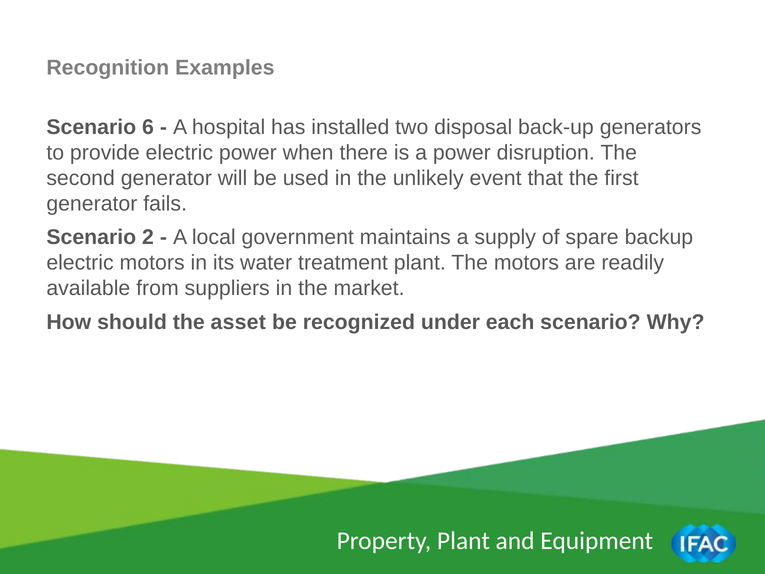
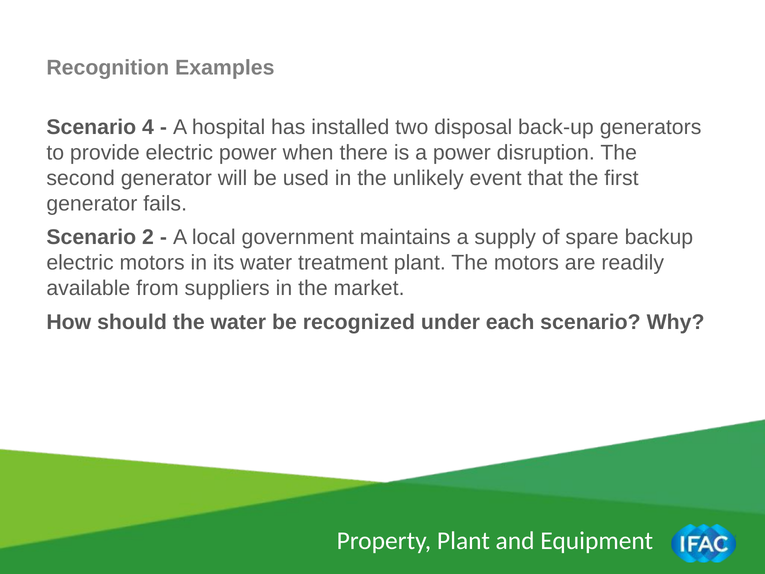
6: 6 -> 4 (148, 127)
the asset: asset -> water (238, 322)
